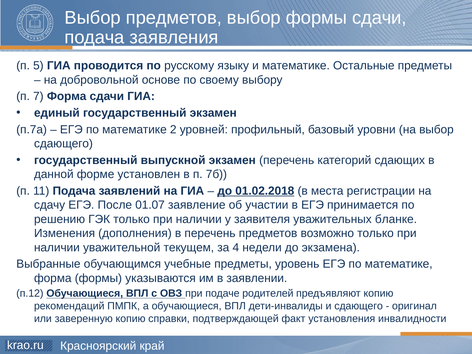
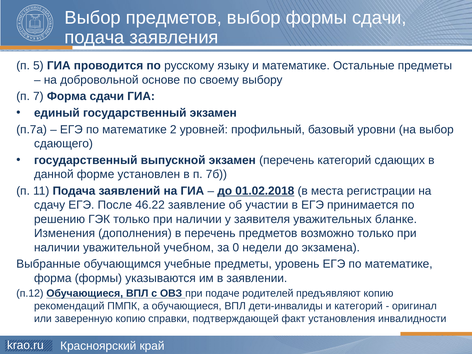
01.07: 01.07 -> 46.22 (150, 205)
текущем: текущем -> учебном (189, 247)
4: 4 -> 0 (236, 247)
и сдающего: сдающего -> категорий (359, 306)
